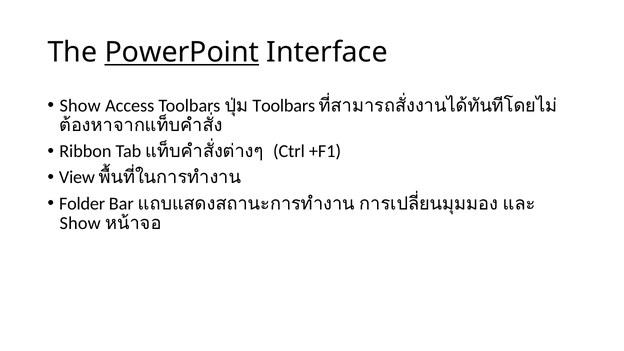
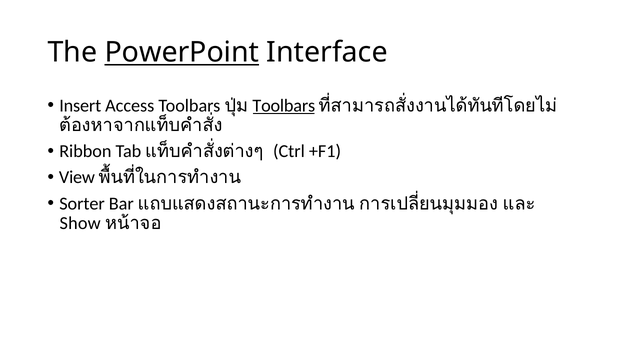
Show: Show -> Insert (80, 106)
Toolbars underline: none -> present (284, 106)
Folder: Folder -> Sorter (82, 204)
